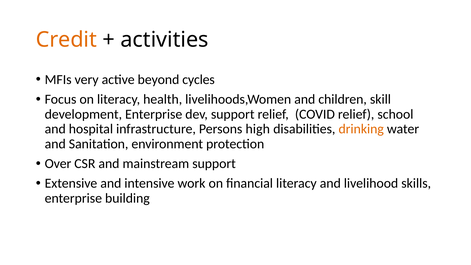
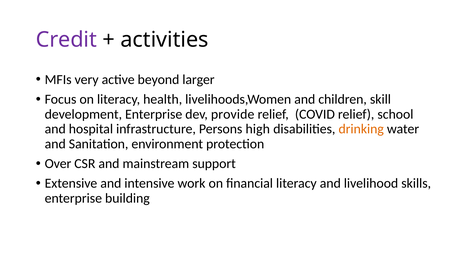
Credit colour: orange -> purple (66, 40)
cycles: cycles -> larger (198, 80)
dev support: support -> provide (233, 114)
